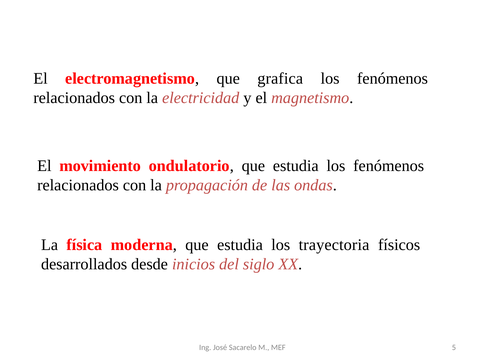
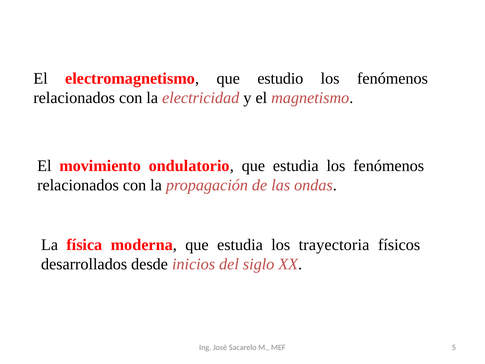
grafica: grafica -> estudio (280, 78)
